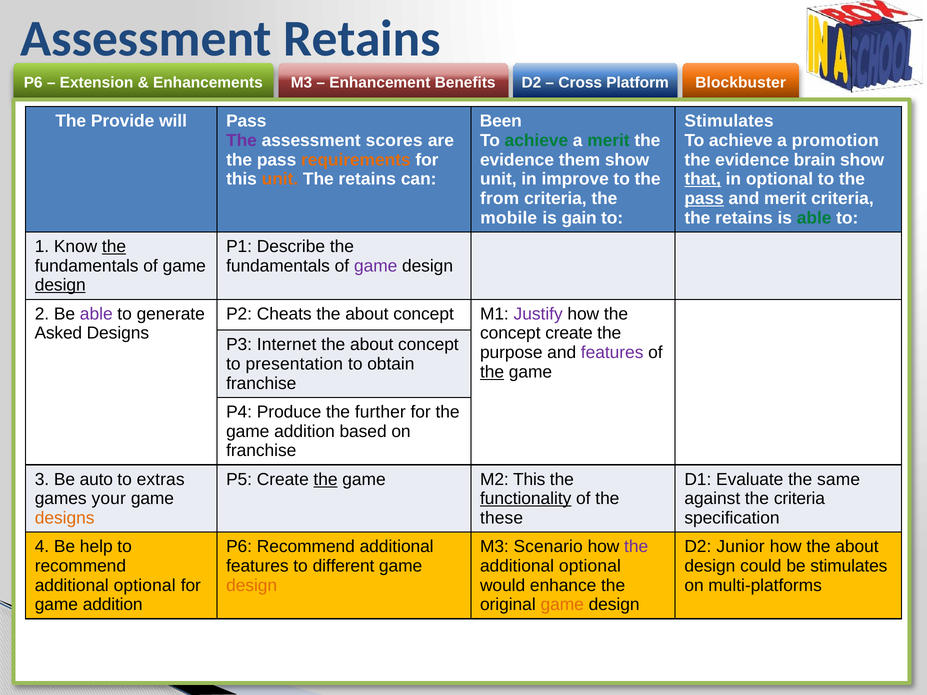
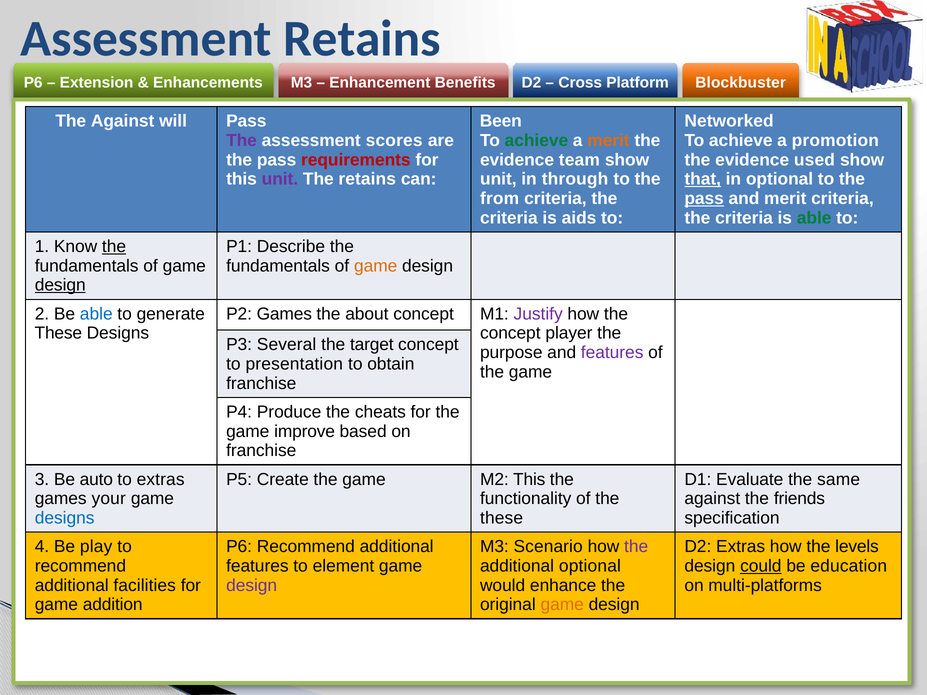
The Provide: Provide -> Against (123, 121)
Stimulates: Stimulates -> Networked (729, 121)
merit colour: green -> orange (608, 141)
requirements colour: orange -> red (356, 160)
them: them -> team (579, 160)
brain: brain -> used (814, 160)
unit colour: orange -> purple (280, 179)
improve: improve -> through (575, 179)
mobile: mobile -> criteria (509, 218)
gain: gain -> aids (579, 218)
retains: retains -> criteria (744, 218)
game colour: purple -> orange (376, 266)
able colour: purple -> blue (96, 314)
P2 Cheats: Cheats -> Games (284, 314)
Asked: Asked -> These (58, 333)
concept create: create -> player (569, 333)
Internet: Internet -> Several (287, 345)
about: about -> target (372, 345)
the underline: present -> none (492, 372)
further: further -> cheats (380, 412)
addition: addition -> improve (305, 431)
the underline: present -> none (326, 479)
functionality underline: present -> none (526, 499)
the criteria: criteria -> friends (799, 499)
designs colour: orange -> blue (65, 518)
help: help -> play (96, 547)
D2 Junior: Junior -> Extras (741, 547)
how the about: about -> levels (857, 547)
different: different -> element (343, 566)
could underline: none -> present (761, 566)
be stimulates: stimulates -> education (849, 566)
optional: optional -> facilities (145, 586)
design colour: orange -> purple (252, 586)
